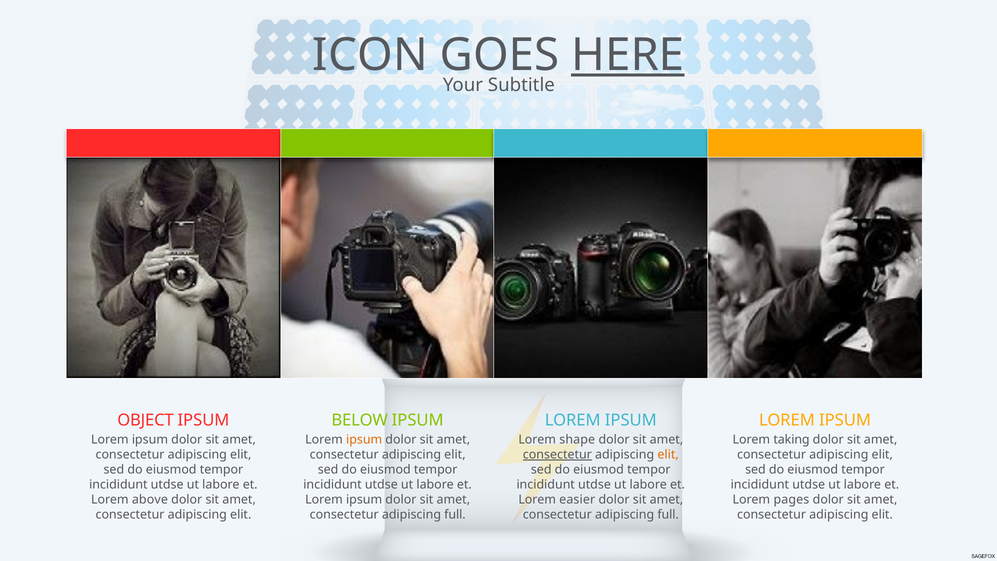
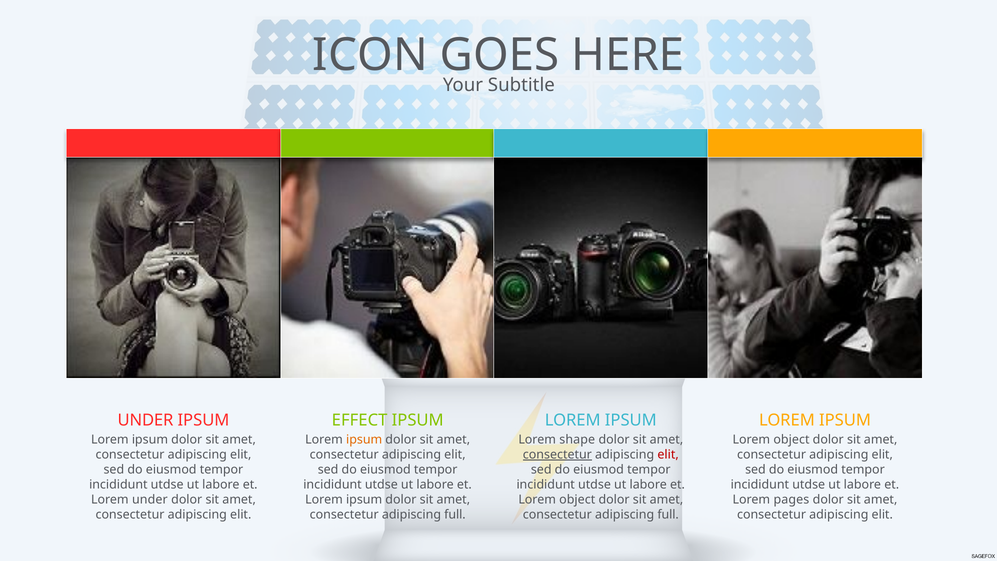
HERE underline: present -> none (628, 55)
OBJECT: OBJECT -> UNDER (145, 420)
BELOW: BELOW -> EFFECT (360, 420)
taking: taking -> object (791, 440)
elit colour: orange -> red (668, 455)
Lorem above: above -> under (150, 499)
easier: easier -> object (577, 499)
